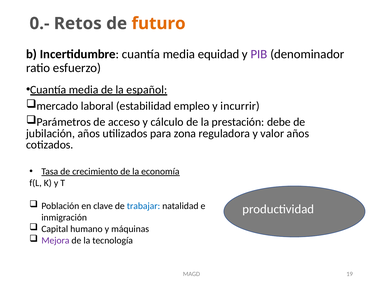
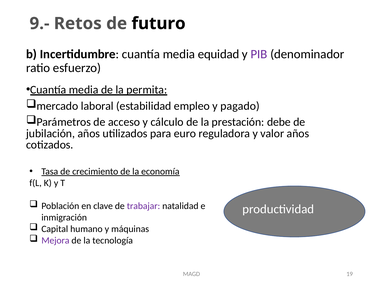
0.-: 0.- -> 9.- (39, 23)
futuro colour: orange -> black (159, 23)
español: español -> permita (147, 90)
incurrir: incurrir -> pagado (240, 106)
zona: zona -> euro (185, 134)
trabajar colour: blue -> purple (144, 206)
